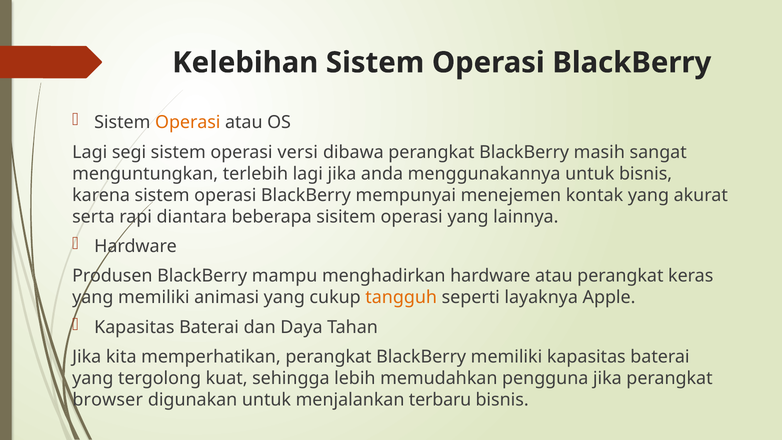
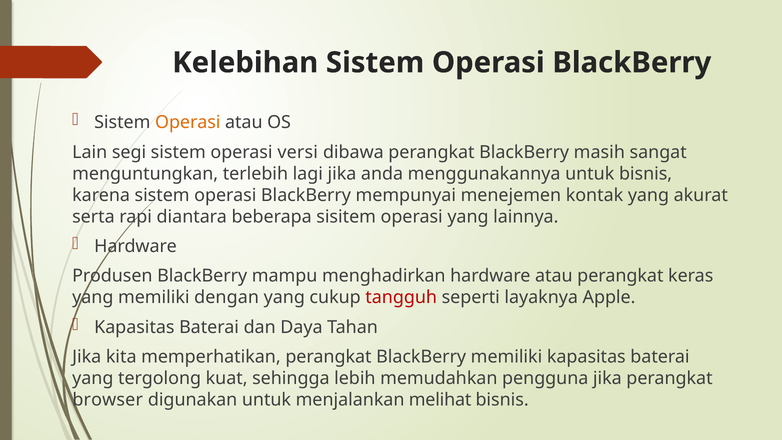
Lagi: Lagi -> Lain (90, 152)
animasi: animasi -> dengan (227, 297)
tangguh colour: orange -> red (401, 297)
terbaru: terbaru -> melihat (440, 400)
